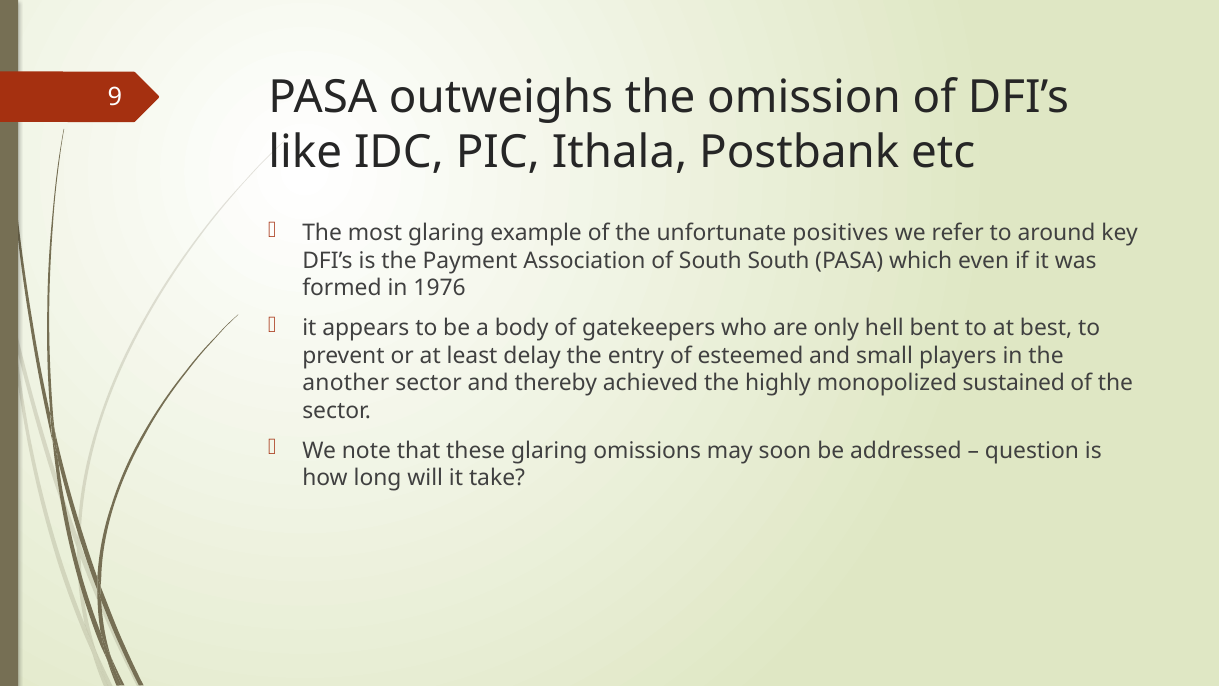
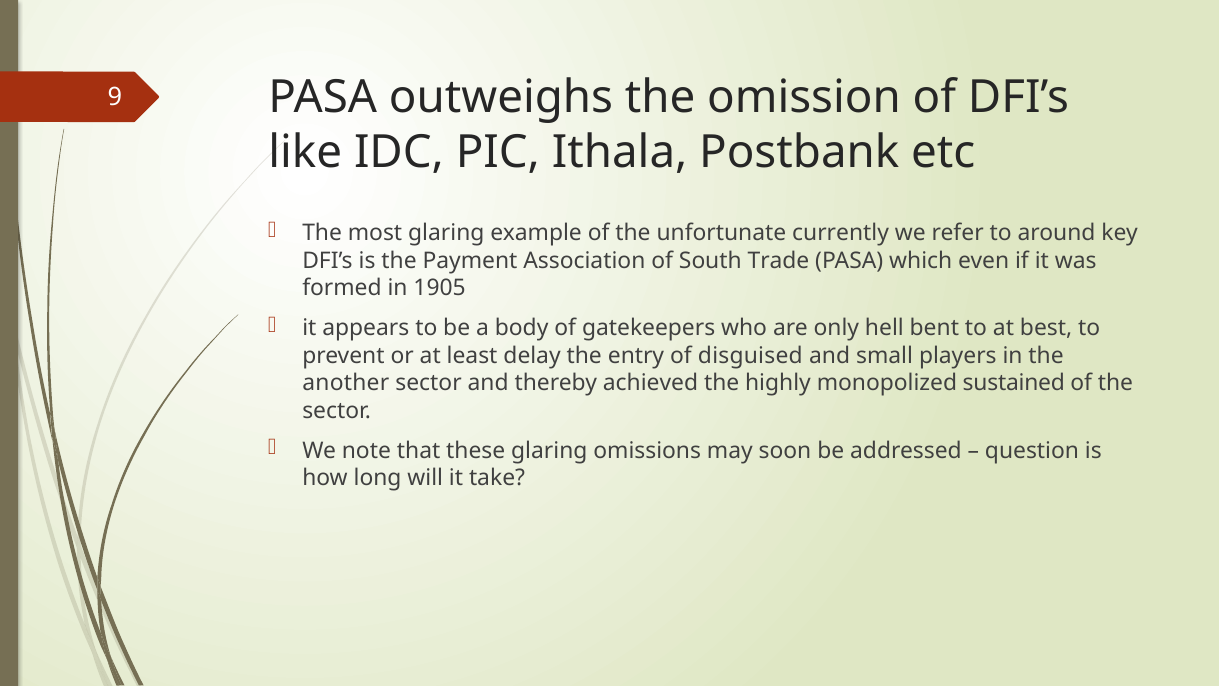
positives: positives -> currently (841, 233)
South South: South -> Trade (779, 261)
1976: 1976 -> 1905 (440, 288)
esteemed: esteemed -> disguised (750, 356)
